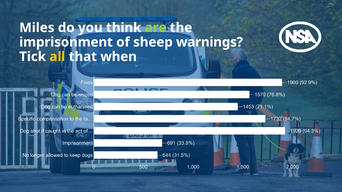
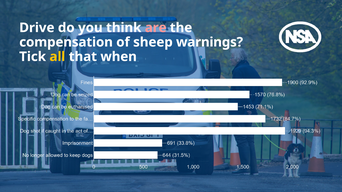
Miles: Miles -> Drive (37, 28)
are colour: light green -> pink (156, 28)
imprisonment: imprisonment -> compensation (66, 42)
